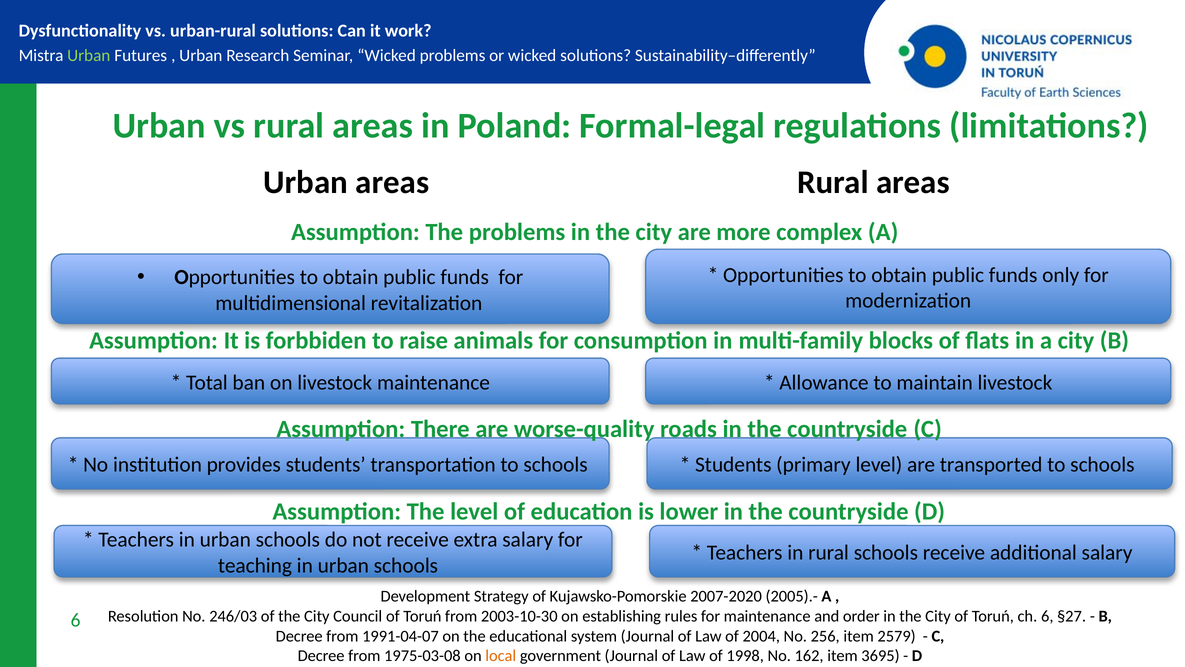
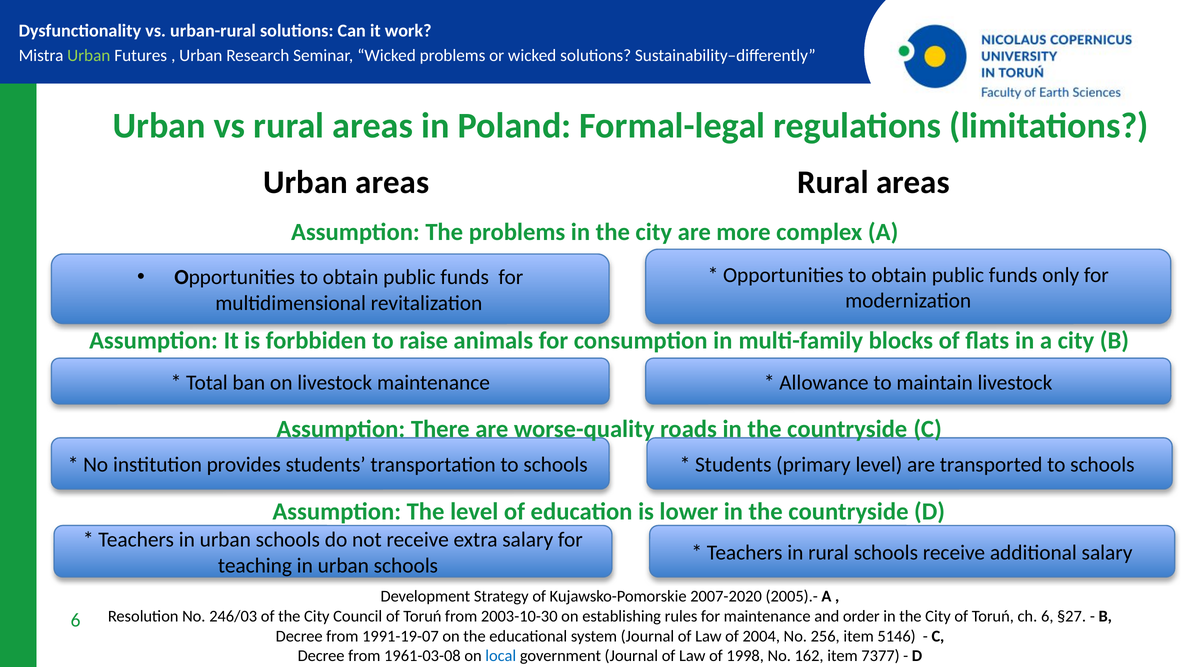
1991-04-07: 1991-04-07 -> 1991-19-07 (400, 636)
2579: 2579 -> 5146 (897, 636)
1975-03-08: 1975-03-08 -> 1961-03-08 (422, 656)
local colour: orange -> blue (501, 656)
3695: 3695 -> 7377 (881, 656)
